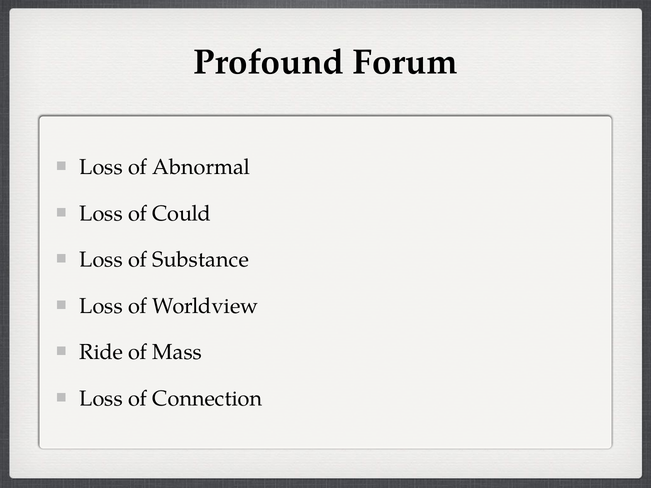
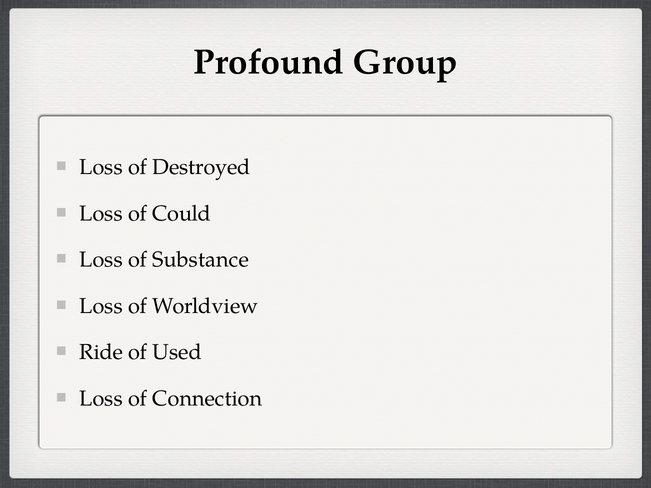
Forum: Forum -> Group (405, 62)
Abnormal: Abnormal -> Destroyed (201, 167)
Mass: Mass -> Used (177, 353)
